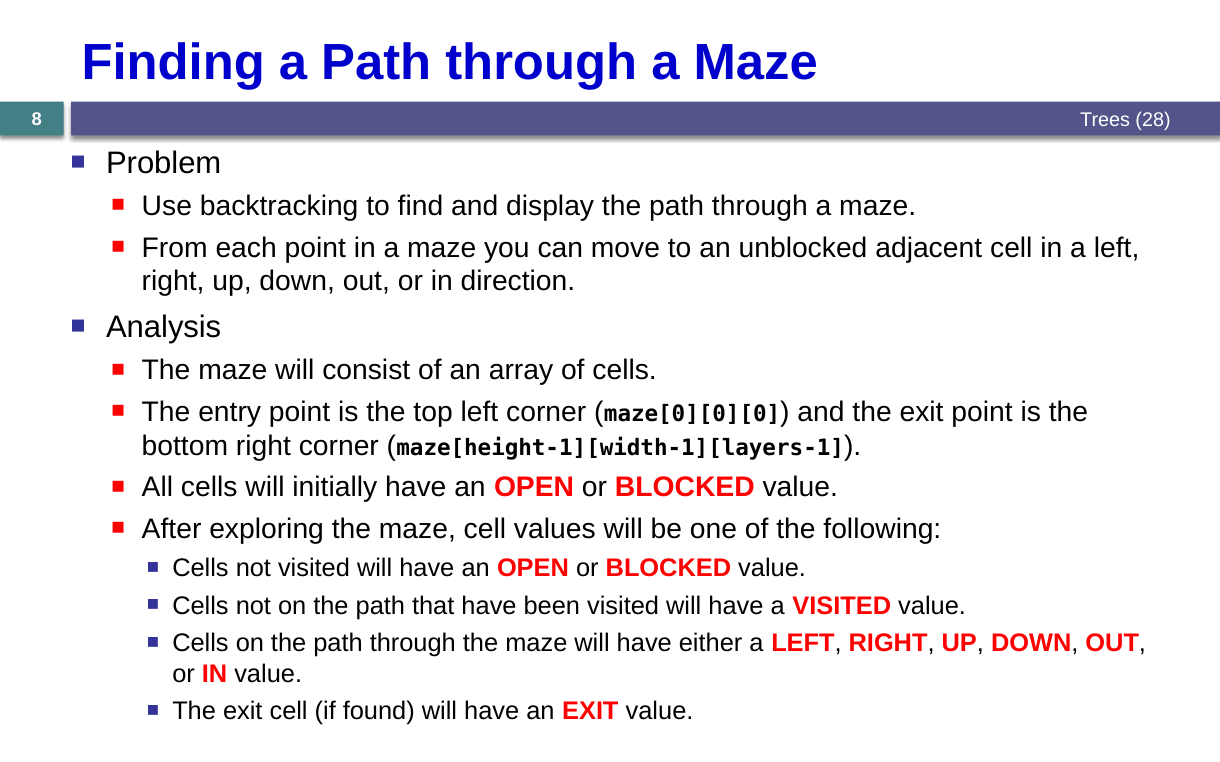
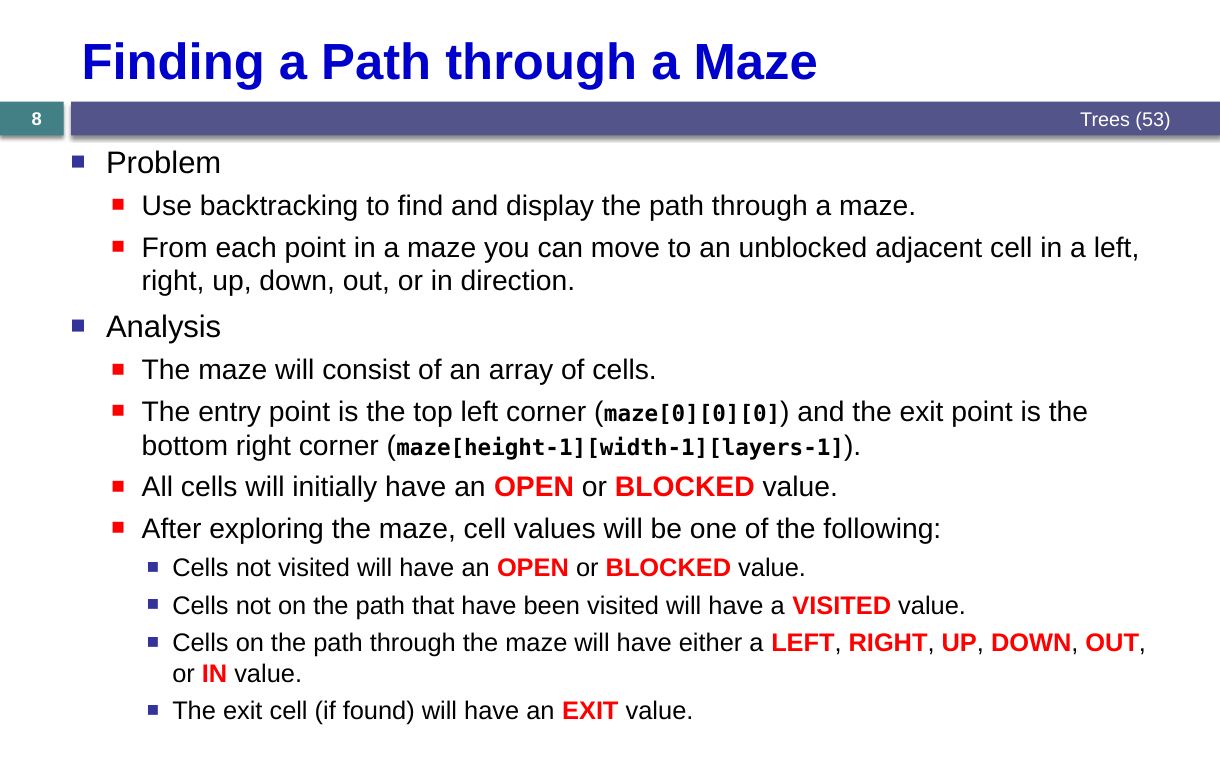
28: 28 -> 53 (1153, 120)
